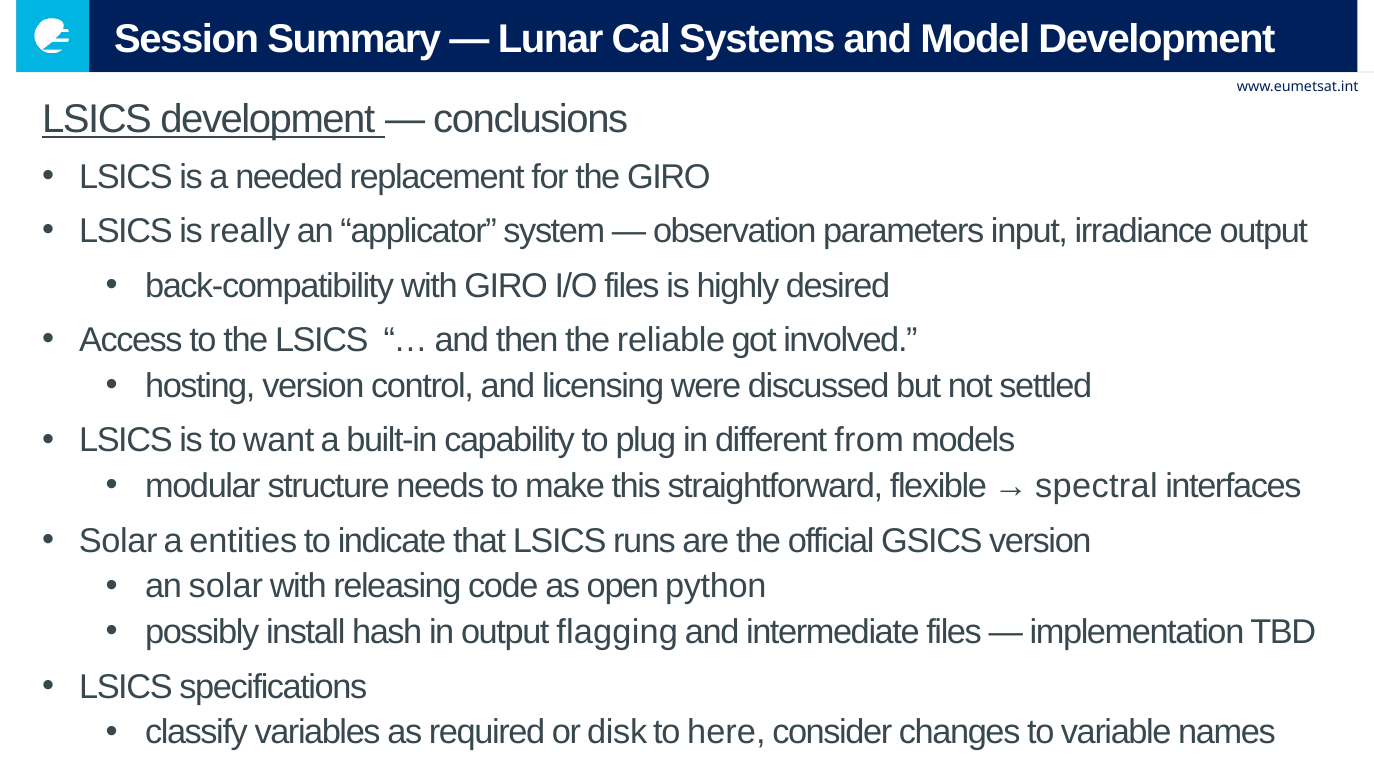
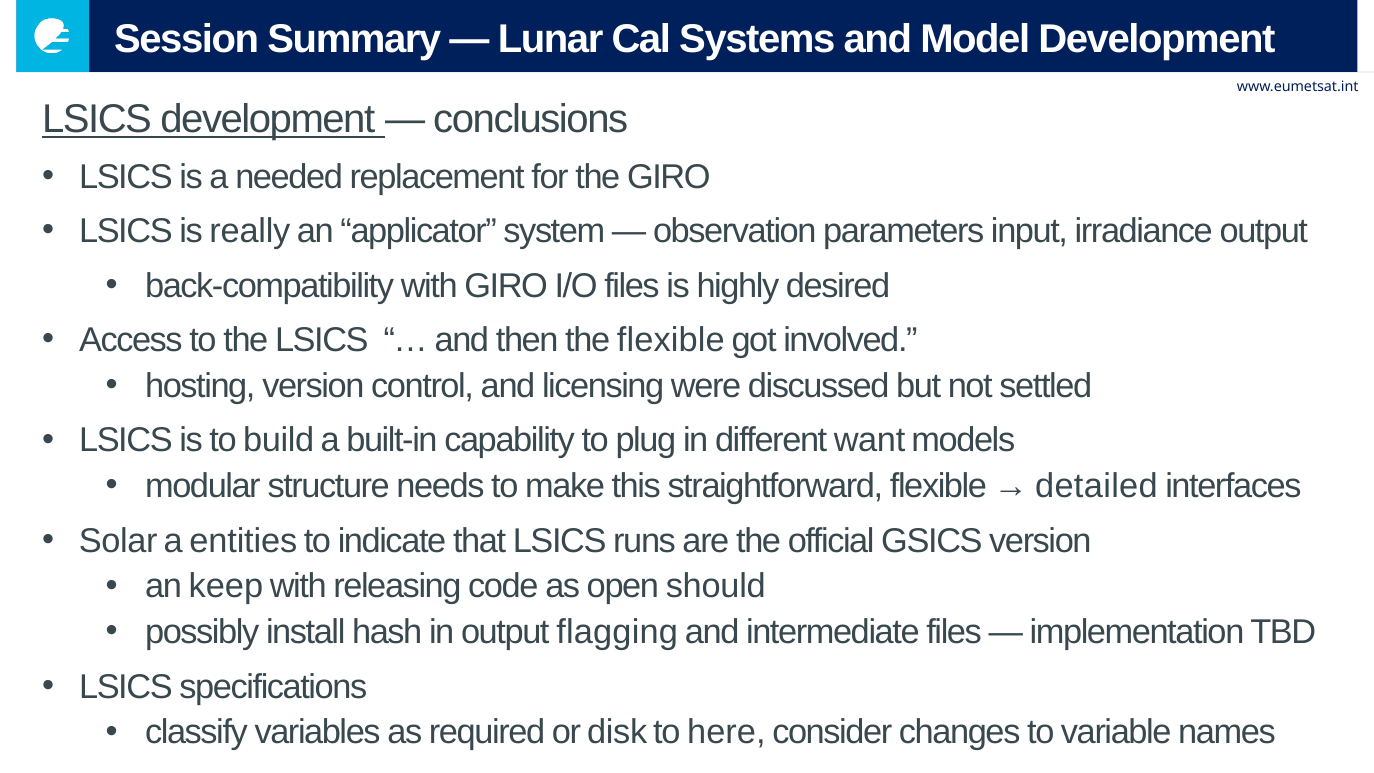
the reliable: reliable -> flexible (671, 340)
want: want -> build (279, 440)
from: from -> want (870, 440)
spectral: spectral -> detailed (1096, 486)
an solar: solar -> keep (226, 587)
python: python -> should (716, 587)
